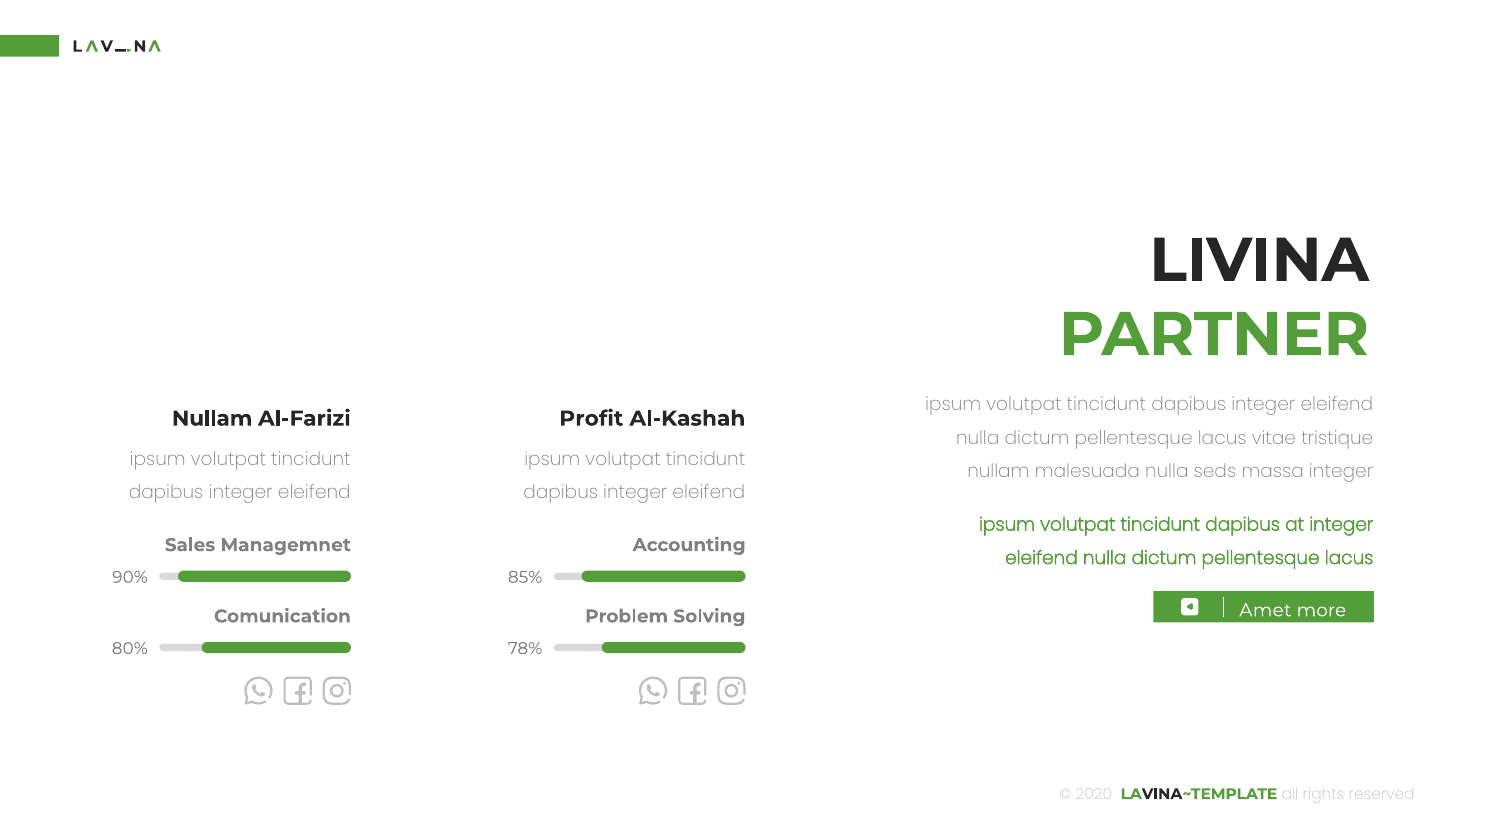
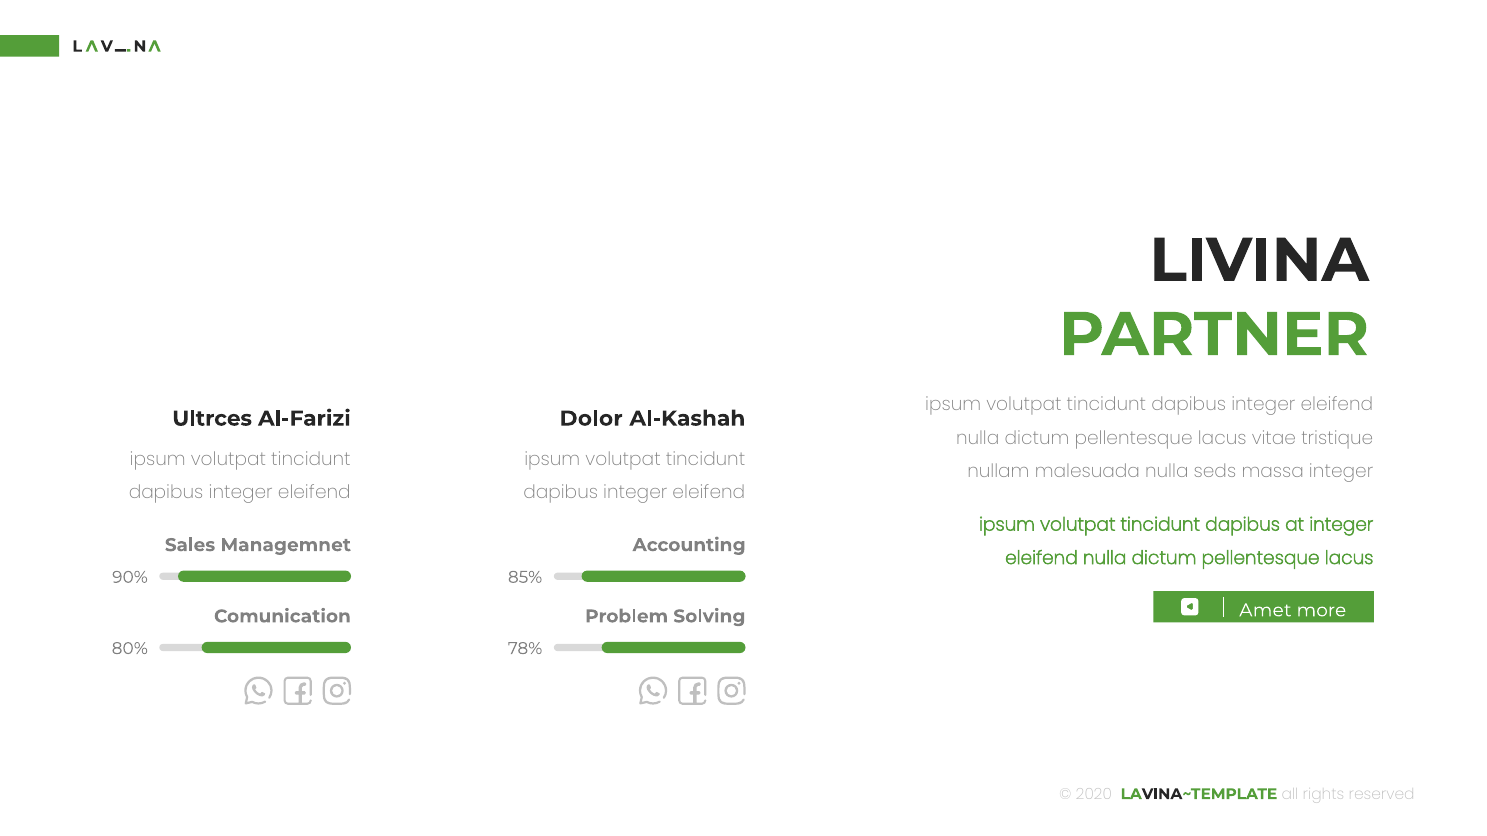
Nullam: Nullam -> Ultrces (212, 419)
Profit: Profit -> Dolor (591, 419)
